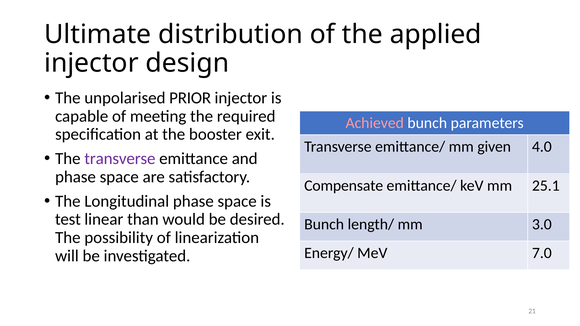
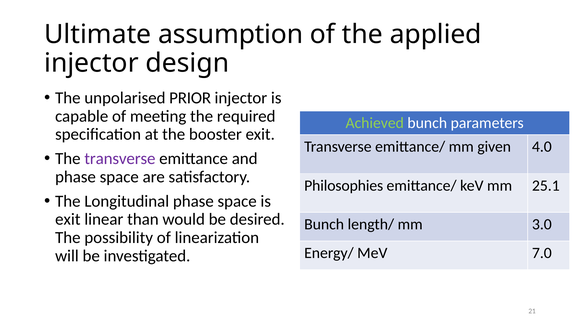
distribution: distribution -> assumption (231, 34)
Achieved colour: pink -> light green (375, 123)
Compensate: Compensate -> Philosophies (344, 186)
test: test -> exit (68, 220)
